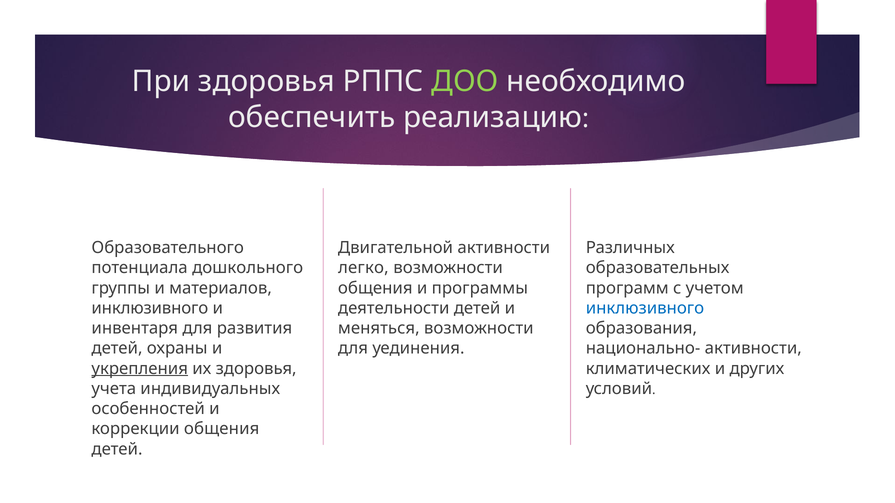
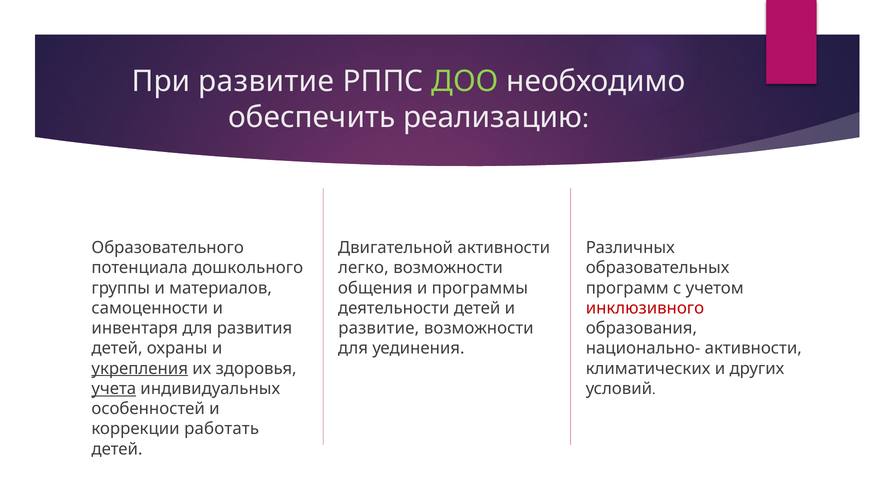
При здоровья: здоровья -> развитие (266, 82)
инклюзивного: инклюзивного -> самоценности (150, 308)
инклюзивного colour: blue -> red (645, 308)
меняться: меняться -> развитие (379, 329)
учета underline: none -> present (114, 389)
коррекции общения: общения -> работать (222, 429)
